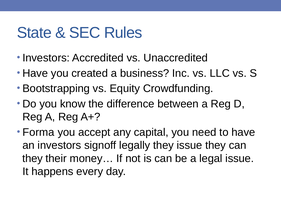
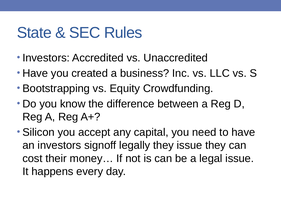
Forma: Forma -> Silicon (39, 132)
they: they -> cost (32, 158)
